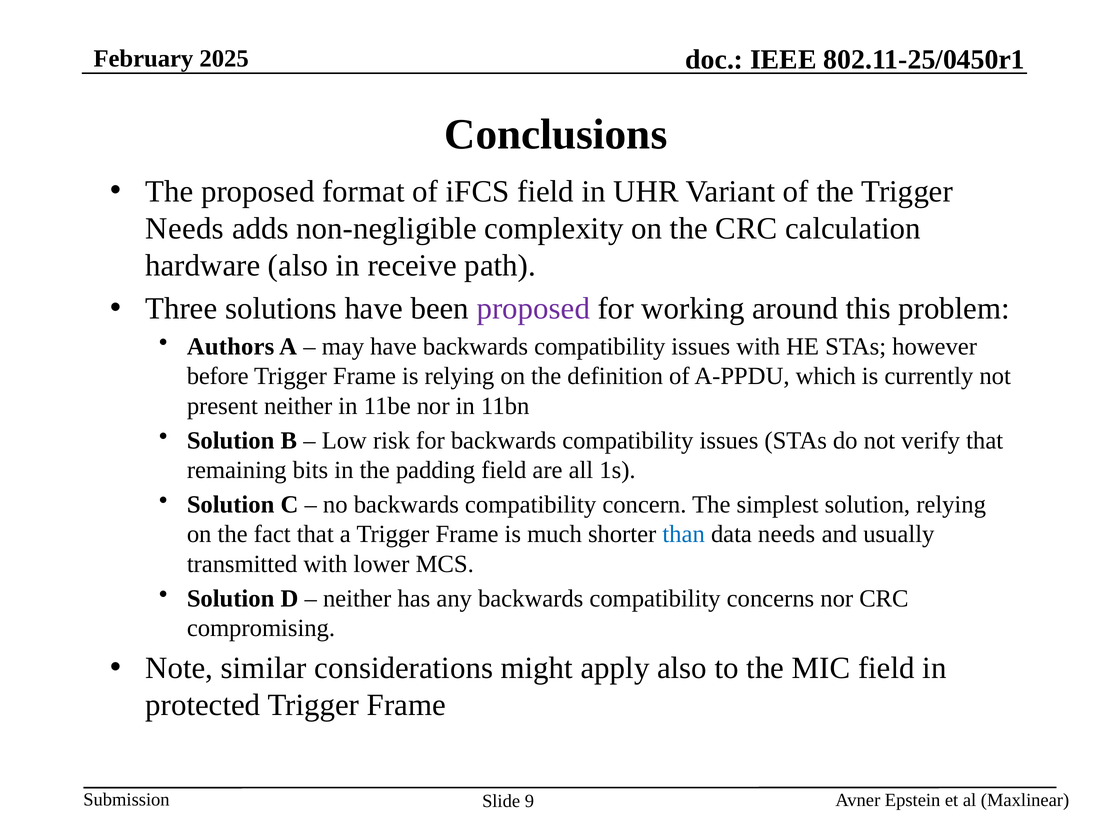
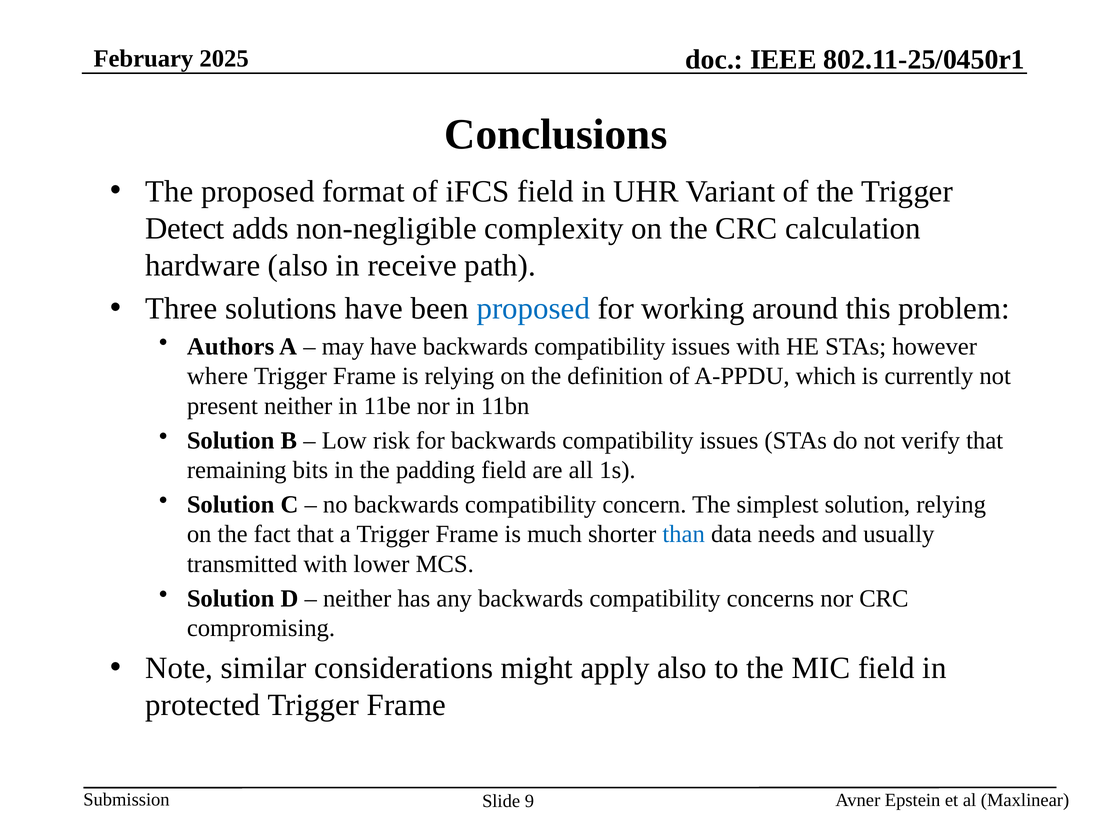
Needs: Needs -> Detect (185, 228)
proposed colour: purple -> blue (533, 309)
before: before -> where (217, 376)
